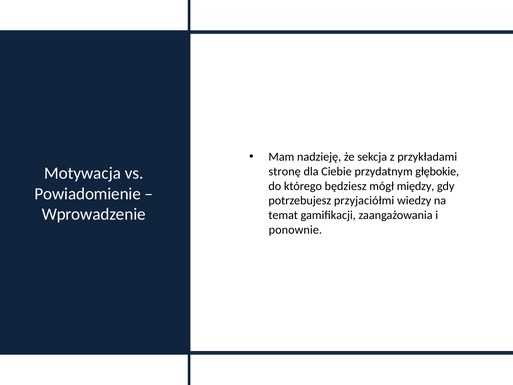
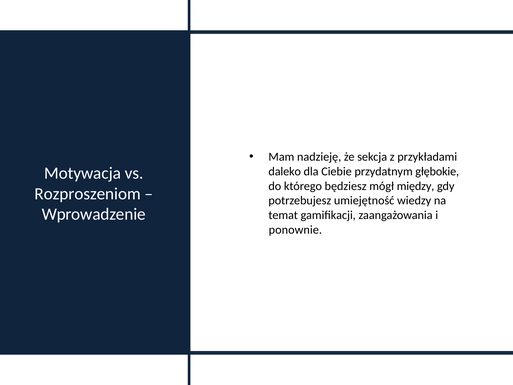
stronę: stronę -> daleko (285, 171)
Powiadomienie: Powiadomienie -> Rozproszeniom (88, 194)
przyjaciółmi: przyjaciółmi -> umiejętność (364, 201)
